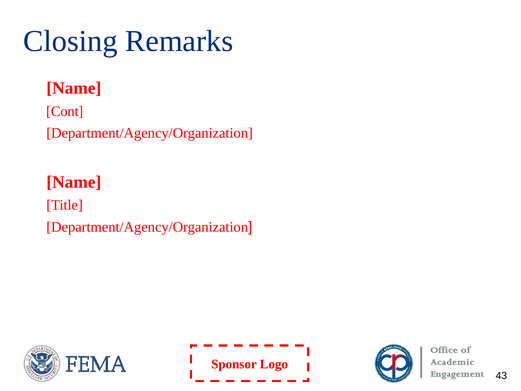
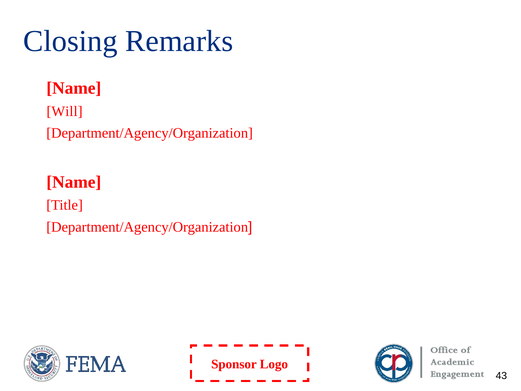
Cont: Cont -> Will (65, 111)
